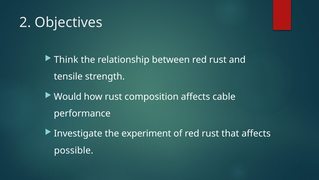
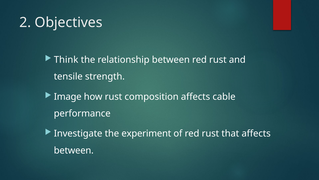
Would: Would -> Image (68, 96)
possible: possible -> between (74, 150)
